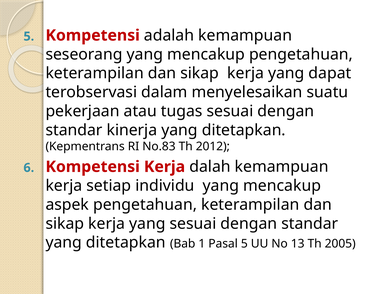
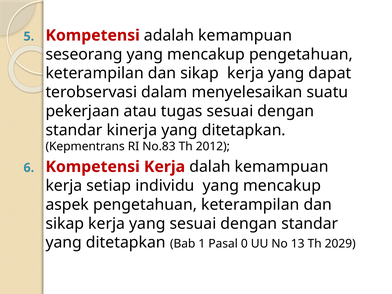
Pasal 5: 5 -> 0 (244, 244)
2005: 2005 -> 2029 (340, 244)
